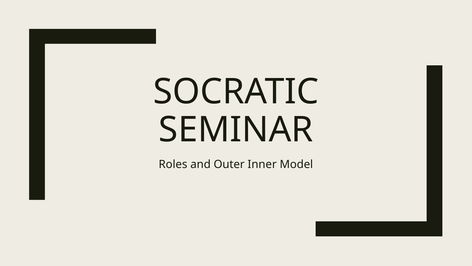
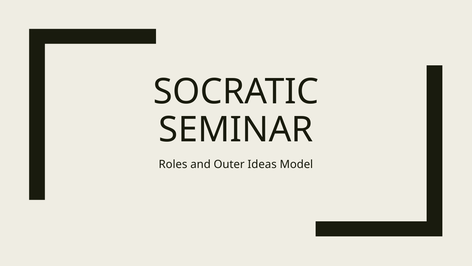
Inner: Inner -> Ideas (262, 164)
